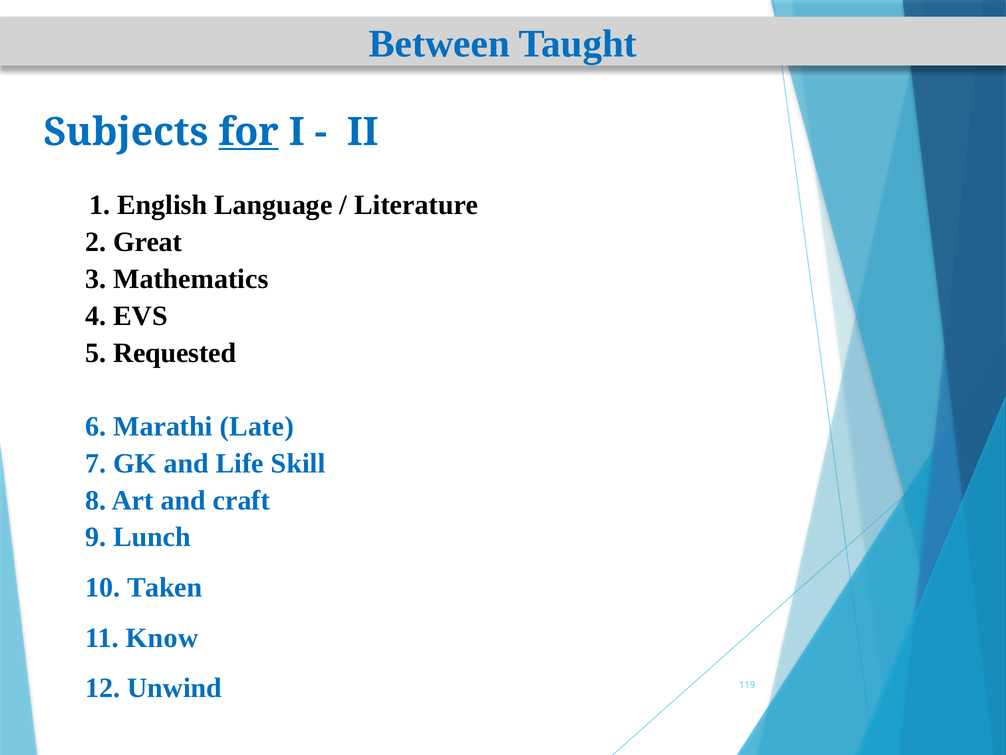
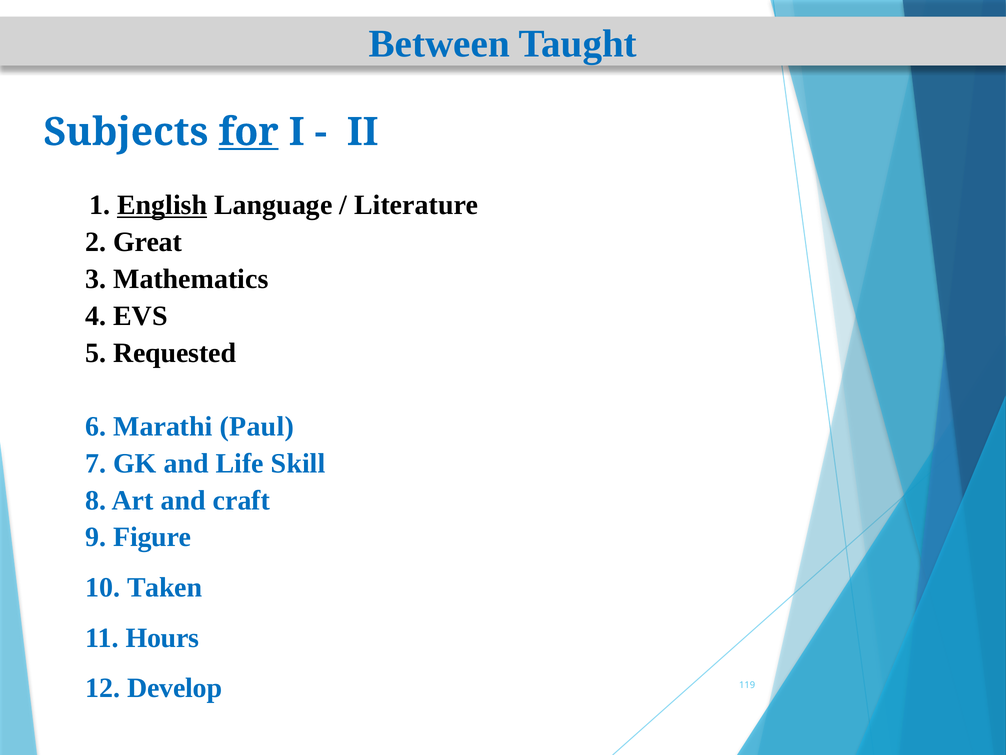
English underline: none -> present (162, 205)
Late: Late -> Paul (257, 426)
Lunch: Lunch -> Figure (152, 537)
Know: Know -> Hours (162, 638)
Unwind: Unwind -> Develop (175, 688)
